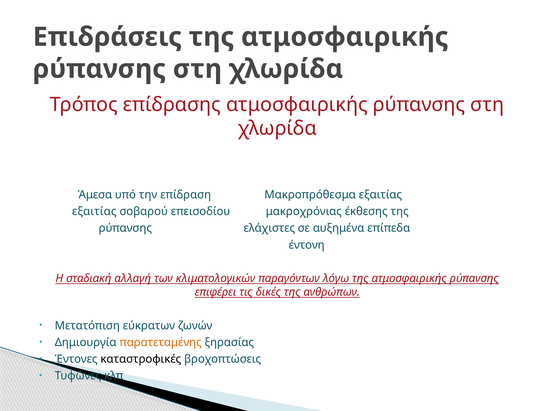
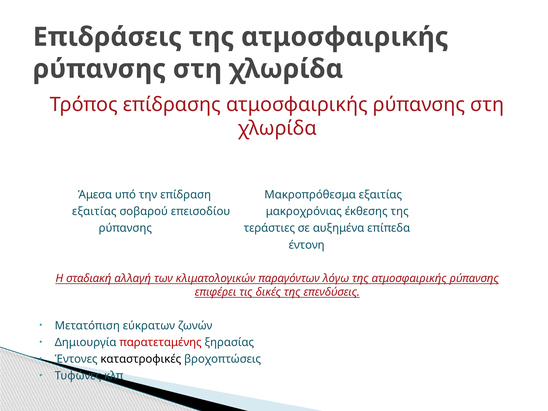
ελάχιστες: ελάχιστες -> τεράστιες (269, 228)
ανθρώπων: ανθρώπων -> επενδύσεις (332, 292)
παρατεταμένης colour: orange -> red (161, 342)
